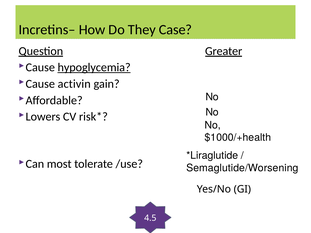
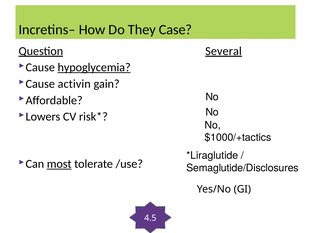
Greater: Greater -> Several (224, 51)
$1000/+health: $1000/+health -> $1000/+tactics (238, 138)
most underline: none -> present (59, 164)
Semaglutide/Worsening: Semaglutide/Worsening -> Semaglutide/Disclosures (242, 168)
